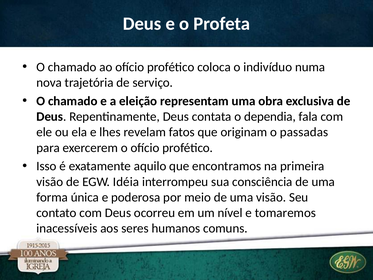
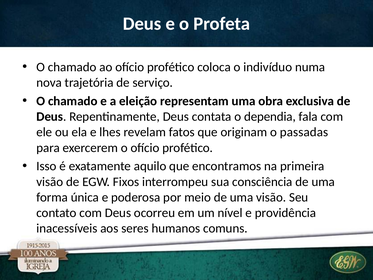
Idéia: Idéia -> Fixos (126, 182)
tomaremos: tomaremos -> providência (285, 213)
